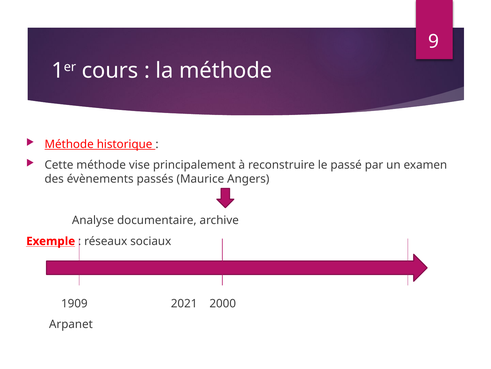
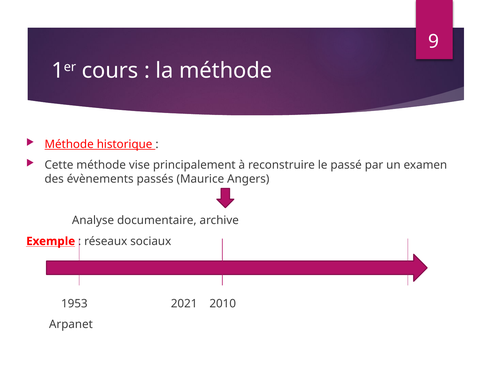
1909: 1909 -> 1953 (74, 303)
2000: 2000 -> 2010 (223, 303)
